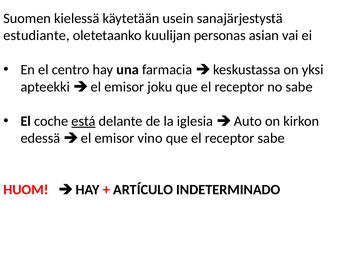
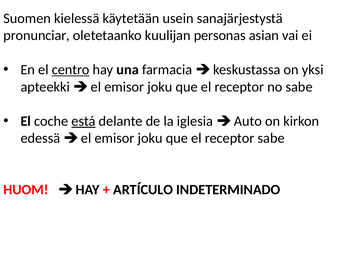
estudiante: estudiante -> pronunciar (37, 35)
centro underline: none -> present (71, 70)
vino: vino -> joku (150, 138)
